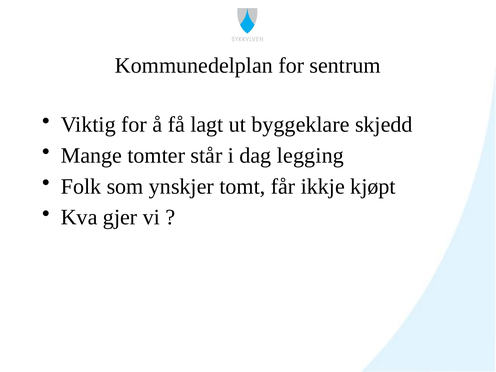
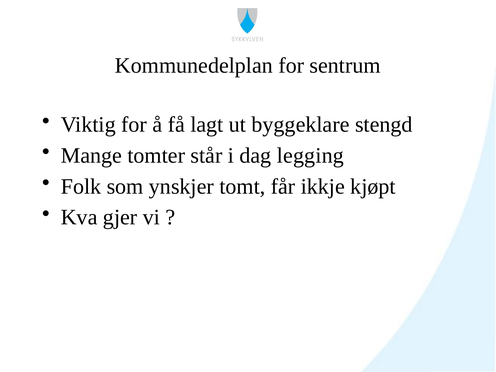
skjedd: skjedd -> stengd (384, 125)
